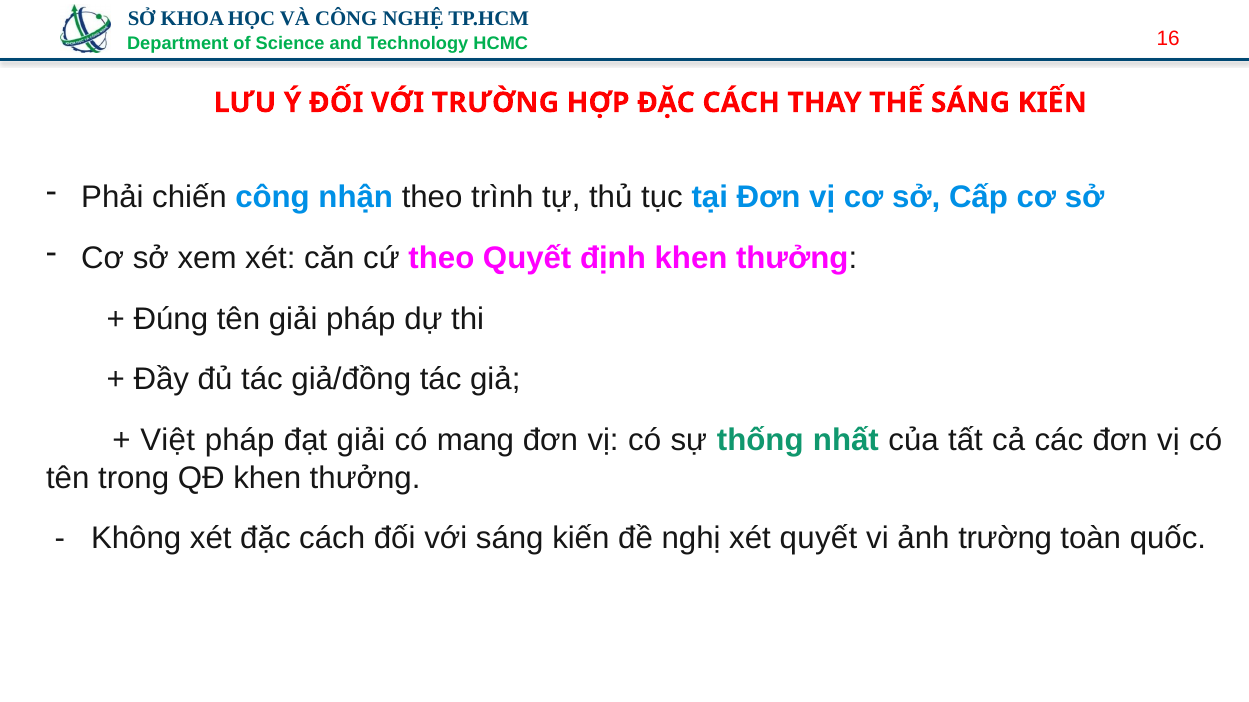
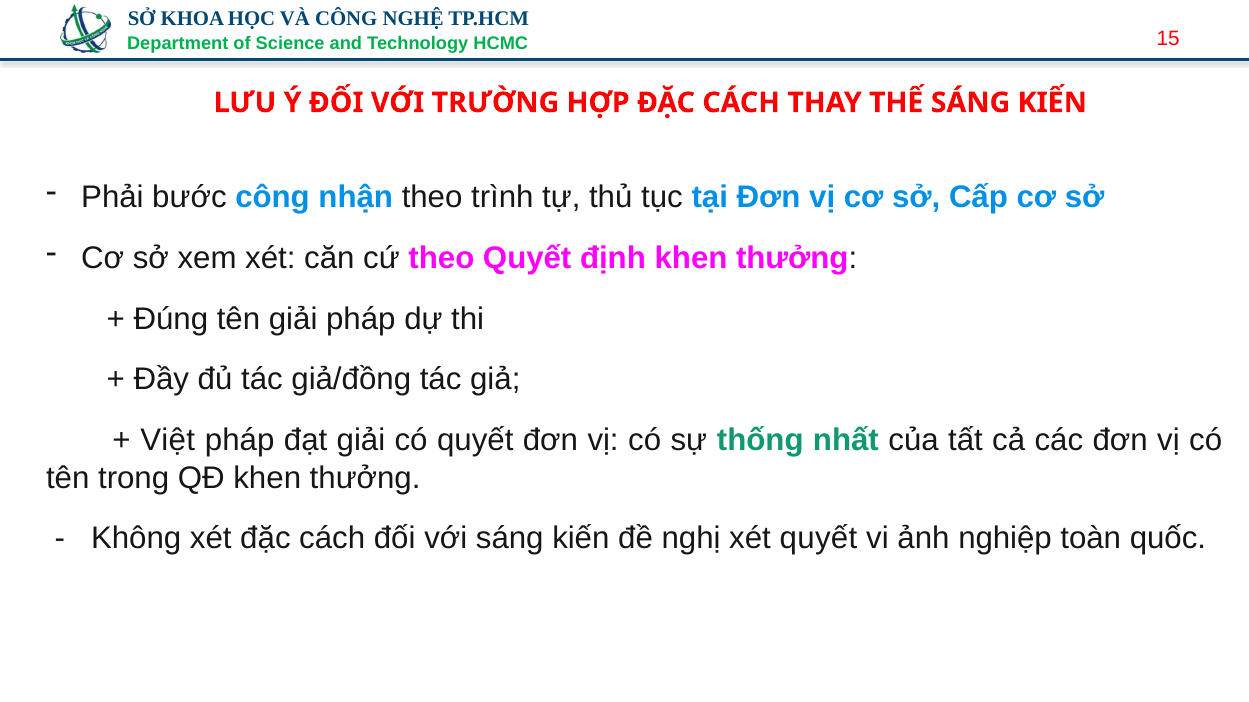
16: 16 -> 15 (1168, 39)
chiến: chiến -> bước (189, 197)
có mang: mang -> quyết (475, 441)
ảnh trường: trường -> nghiệp (1005, 539)
